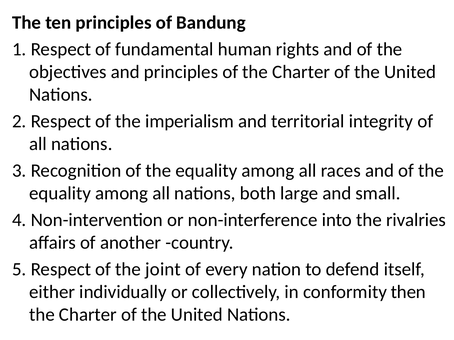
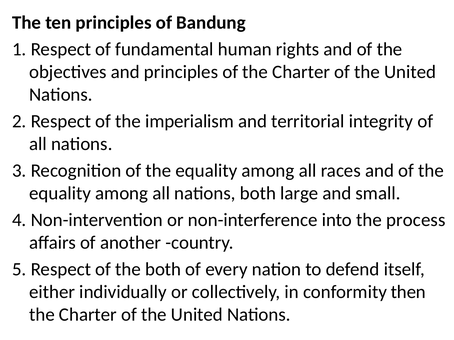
rivalries: rivalries -> process (416, 220)
the joint: joint -> both (163, 270)
